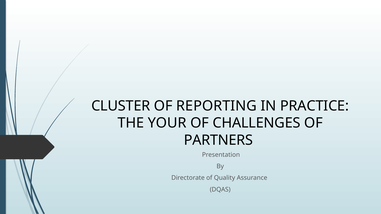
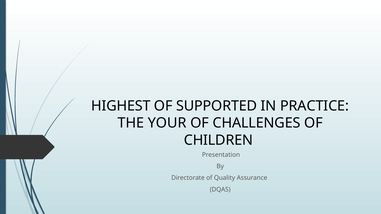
CLUSTER: CLUSTER -> HIGHEST (121, 106)
REPORTING: REPORTING -> SUPPORTED (217, 106)
PARTNERS: PARTNERS -> CHILDREN (218, 140)
